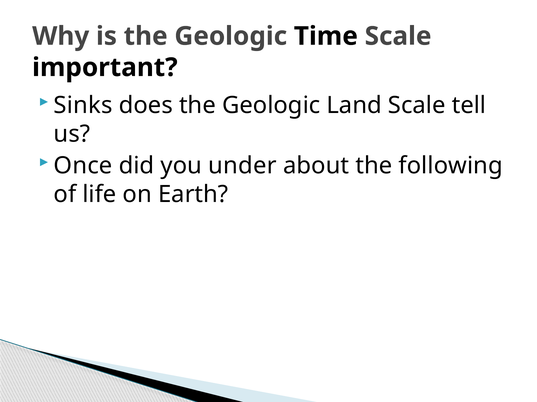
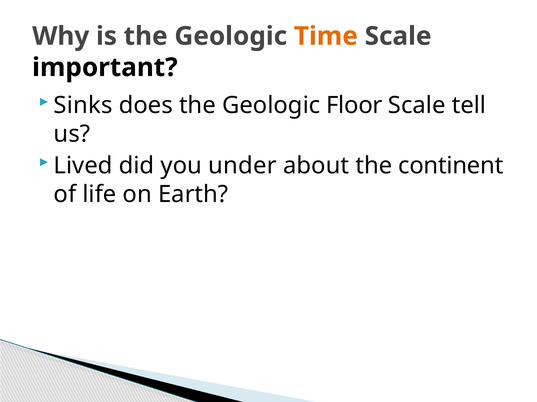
Time colour: black -> orange (326, 36)
Land: Land -> Floor (354, 106)
Once: Once -> Lived (83, 166)
following: following -> continent (451, 166)
